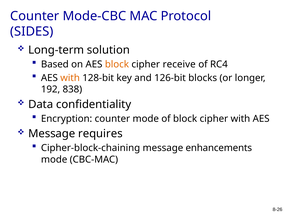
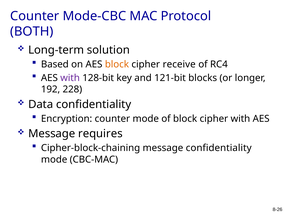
SIDES: SIDES -> BOTH (32, 32)
with colour: orange -> purple (70, 78)
126-bit: 126-bit -> 121-bit (170, 78)
838: 838 -> 228 (72, 90)
message enhancements: enhancements -> confidentiality (219, 148)
